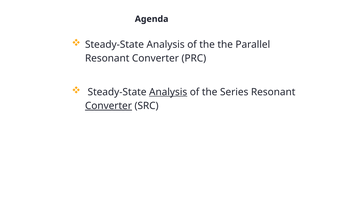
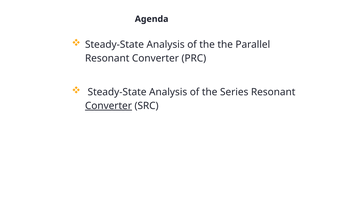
Analysis underline: present -> none (168, 92)
